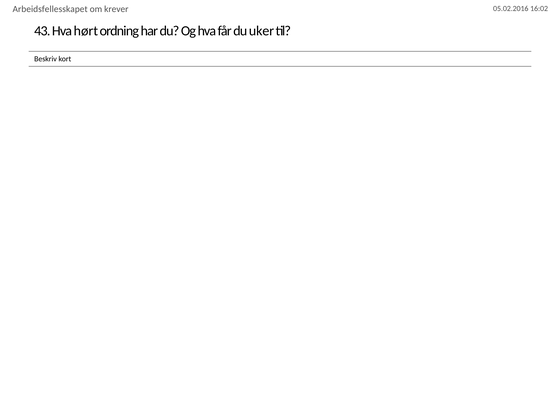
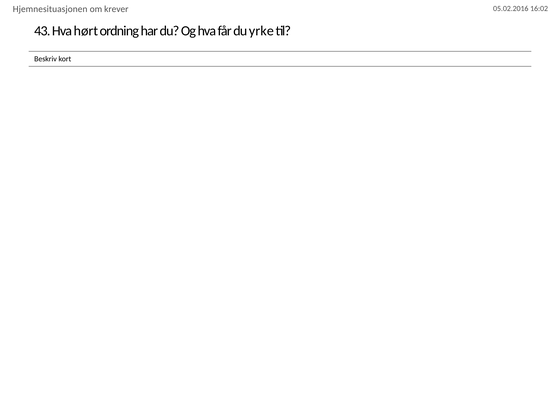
Arbeidsfellesskapet: Arbeidsfellesskapet -> Hjemnesituasjonen (50, 9)
uker: uker -> yrke (261, 31)
